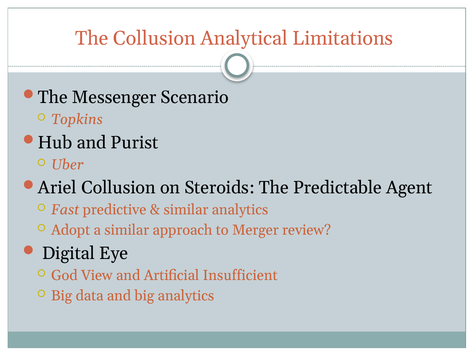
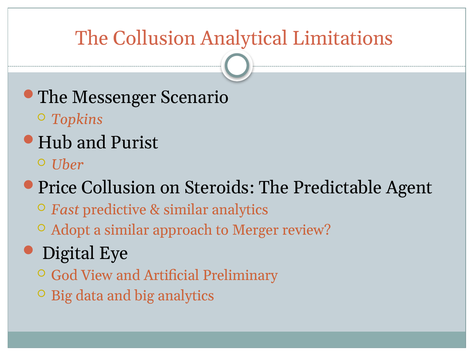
Ariel: Ariel -> Price (58, 188)
Insufficient: Insufficient -> Preliminary (240, 275)
